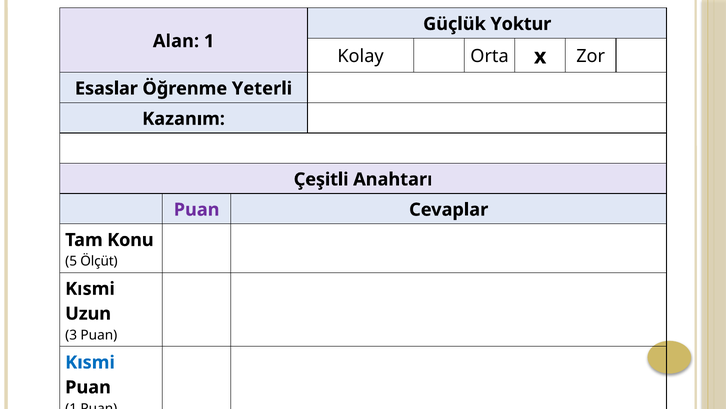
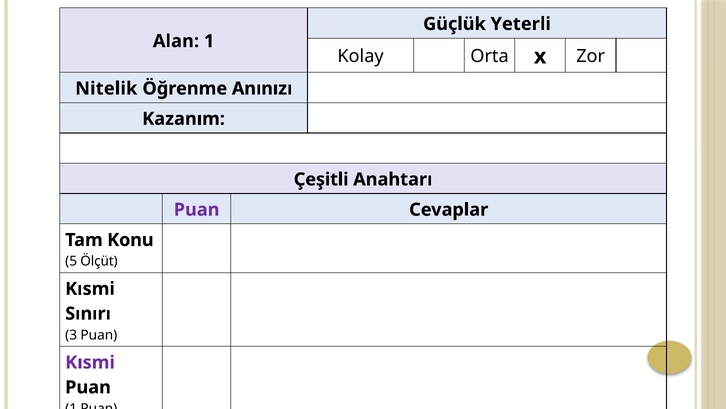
Yoktur: Yoktur -> Yeterli (521, 24)
Esaslar: Esaslar -> Nitelik (106, 88)
Yeterli: Yeterli -> Anınızı (262, 88)
Uzun: Uzun -> Sınırı (88, 313)
Kısmi colour: blue -> purple (90, 362)
